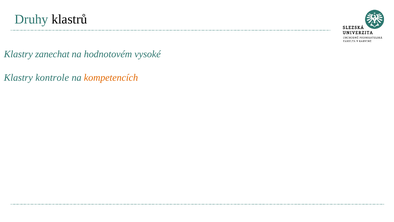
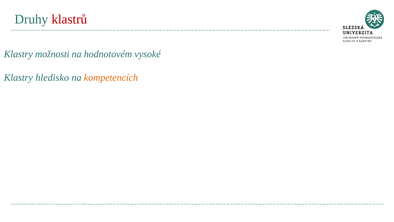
klastrů colour: black -> red (69, 19)
zanechat: zanechat -> možnosti (52, 54)
kontrole: kontrole -> hledisko (52, 78)
